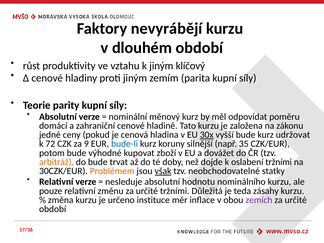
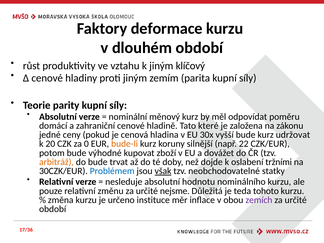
nevyrábějí: nevyrábějí -> deformace (167, 28)
Tato kurzu: kurzu -> které (208, 126)
30x underline: present -> none (207, 135)
72: 72 -> 20 (50, 144)
9: 9 -> 0 (86, 144)
bude-li colour: blue -> orange (125, 144)
35: 35 -> 22 (244, 144)
Problémem colour: orange -> blue (112, 171)
určité tržními: tržními -> nejsme (175, 191)
zásahy: zásahy -> tohoto (266, 191)
